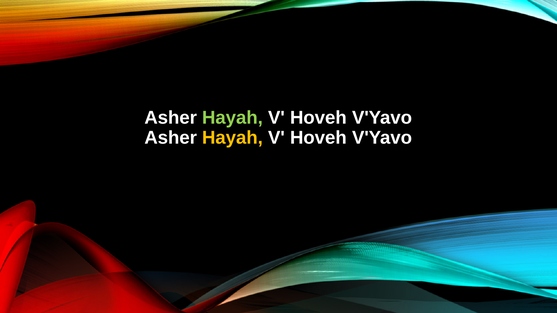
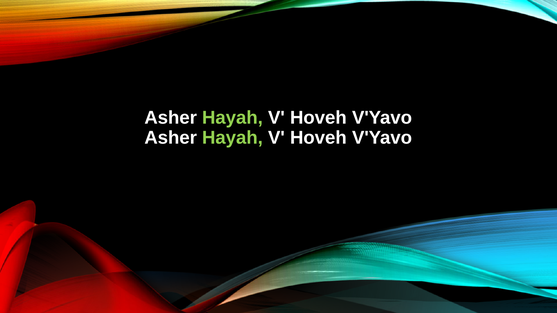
Hayah colour: yellow -> light green (233, 138)
